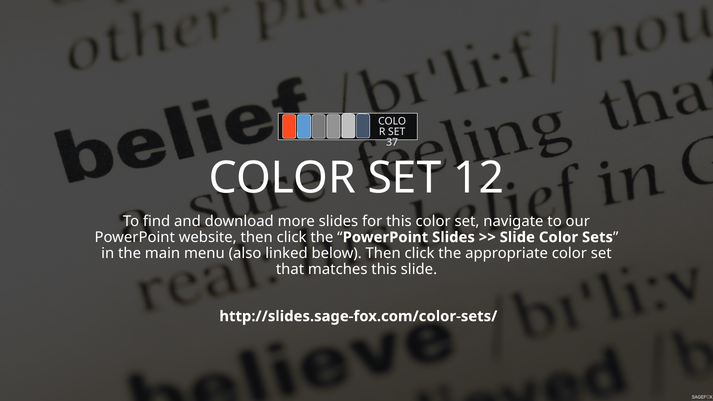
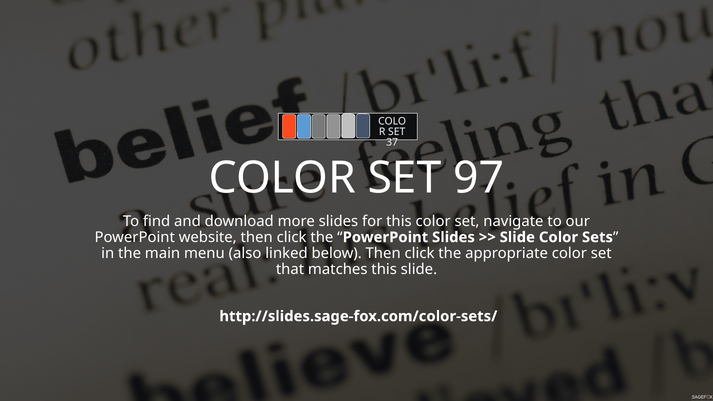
12: 12 -> 97 (479, 178)
